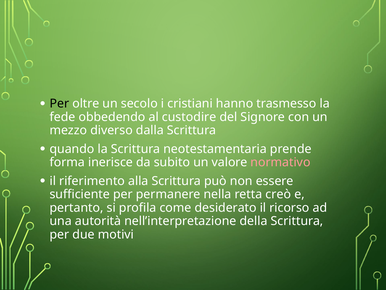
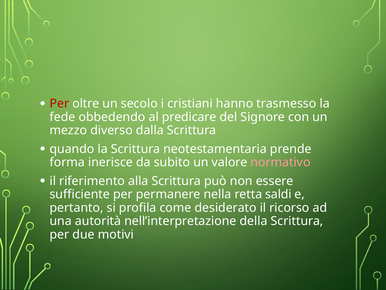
Per colour: black -> red (59, 103)
custodire: custodire -> predicare (189, 117)
creò: creò -> saldi (278, 194)
